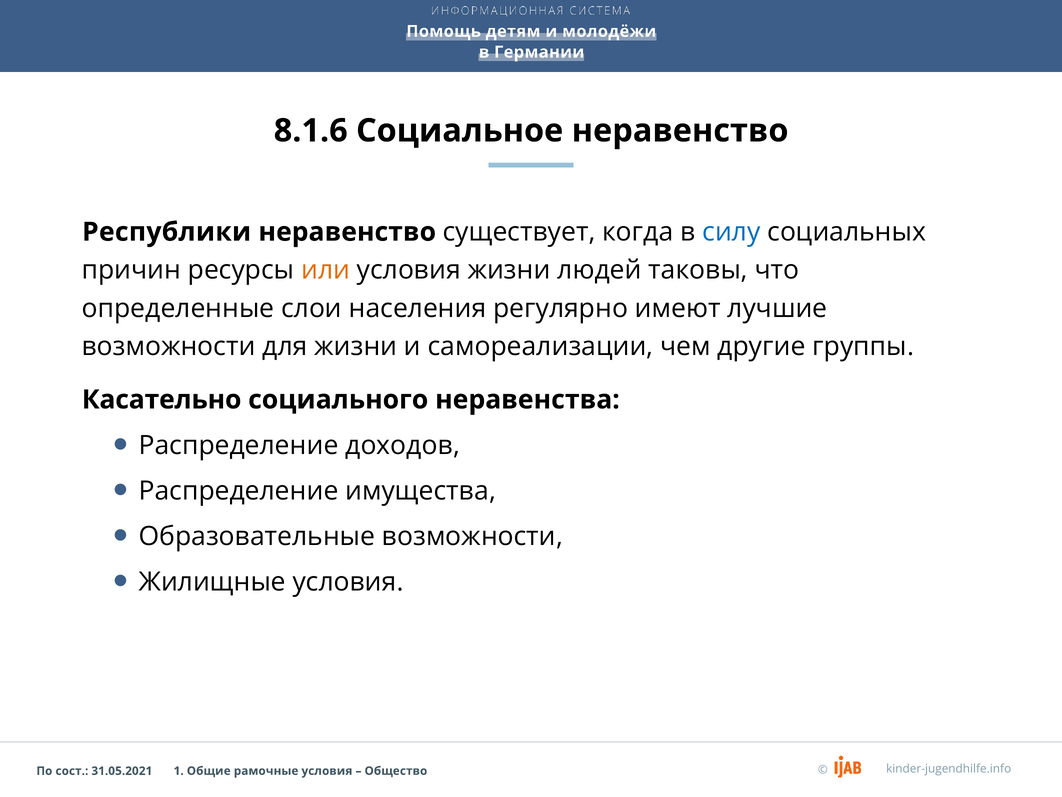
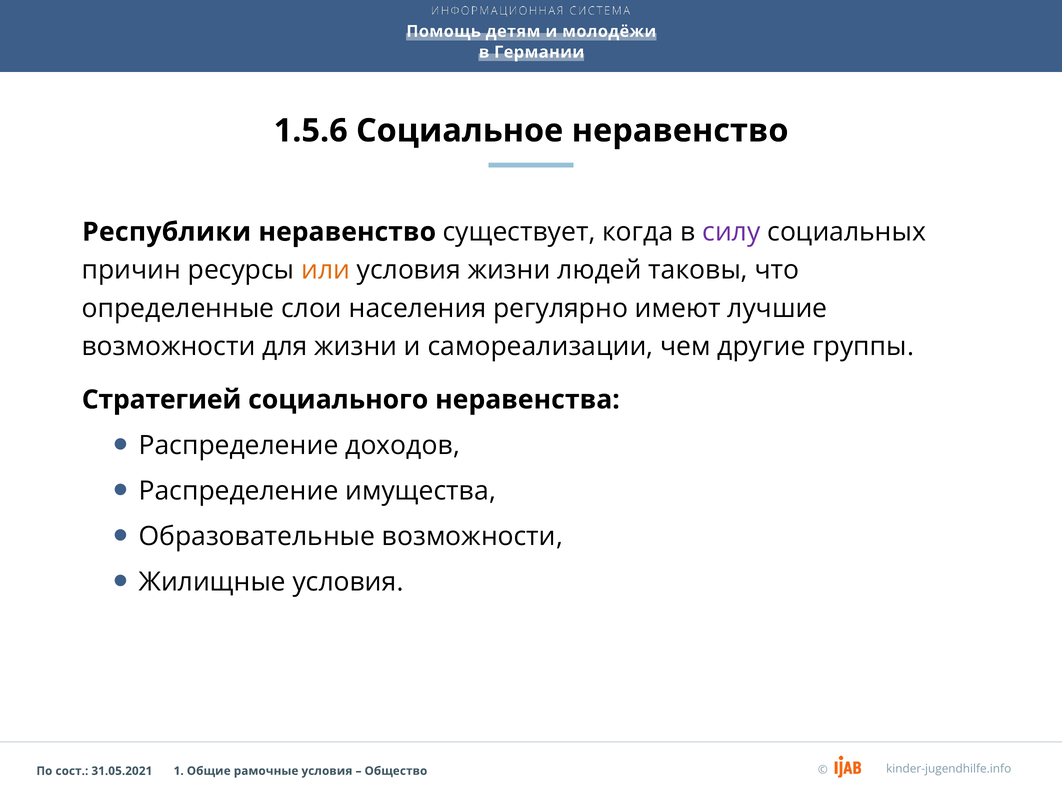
8.1.6: 8.1.6 -> 1.5.6 (311, 131)
силу colour: blue -> purple (731, 232)
Касательно: Касательно -> Стратегией (162, 399)
